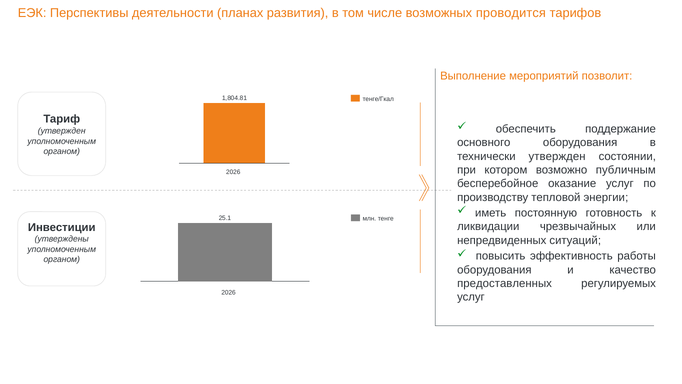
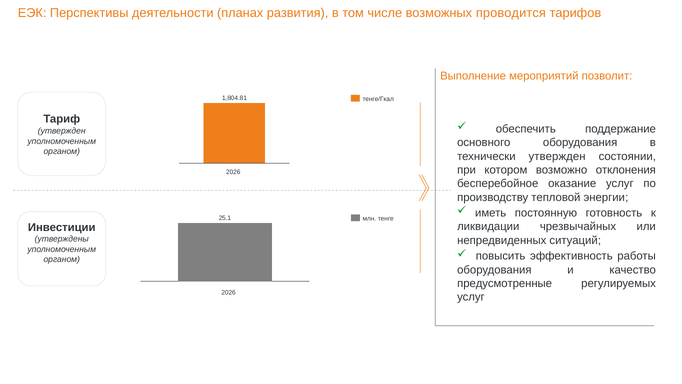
публичным: публичным -> отклонения (626, 170)
предоставленных: предоставленных -> предусмотренные (505, 283)
